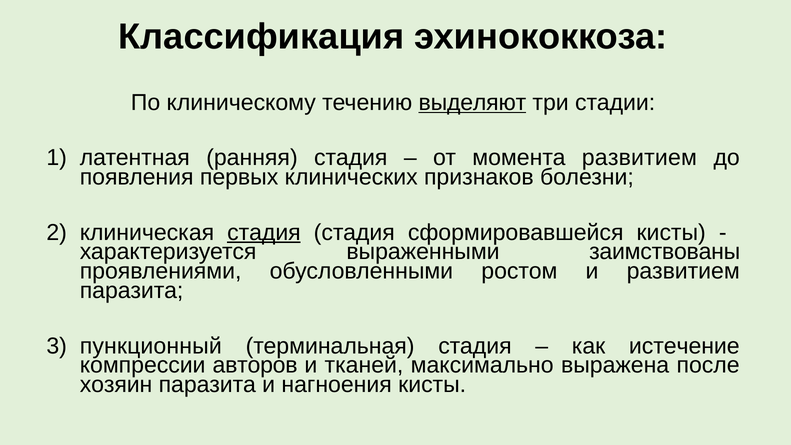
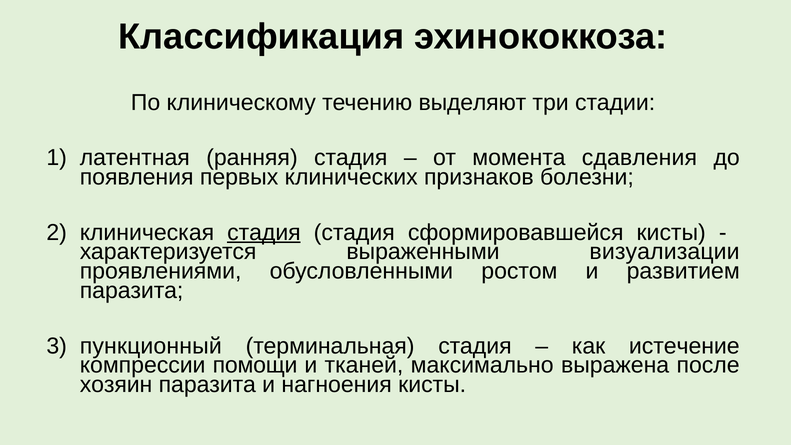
выделяют underline: present -> none (472, 103)
момента развитием: развитием -> сдавления (639, 158)
заимствованы: заимствованы -> визуализации (665, 252)
авторов: авторов -> помощи (255, 365)
